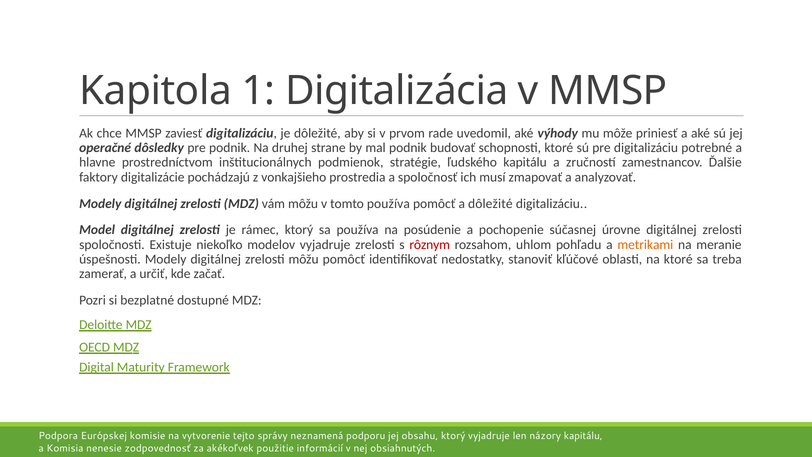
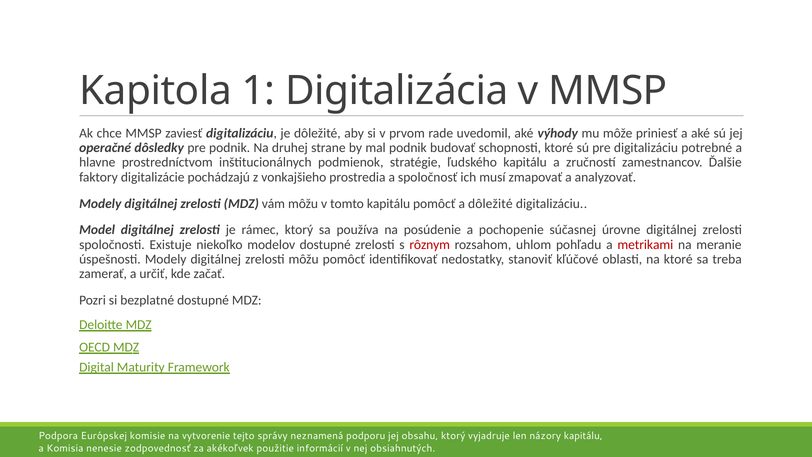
tomto používa: používa -> kapitálu (389, 203)
modelov vyjadruje: vyjadruje -> dostupné (325, 244)
metrikami colour: orange -> red (645, 244)
